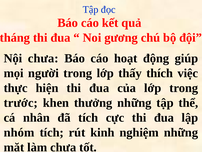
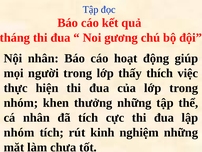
Nội chưa: chưa -> nhân (43, 58)
trước: trước -> nhóm (21, 102)
